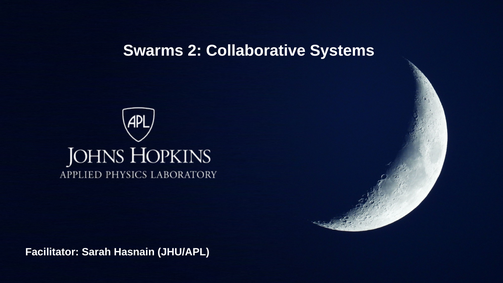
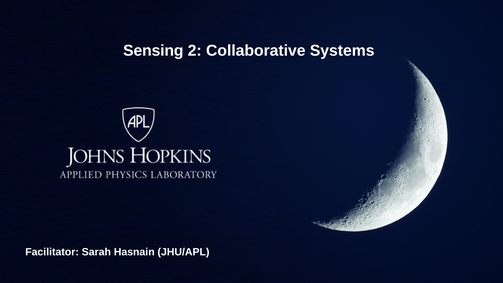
Swarms: Swarms -> Sensing (153, 51)
